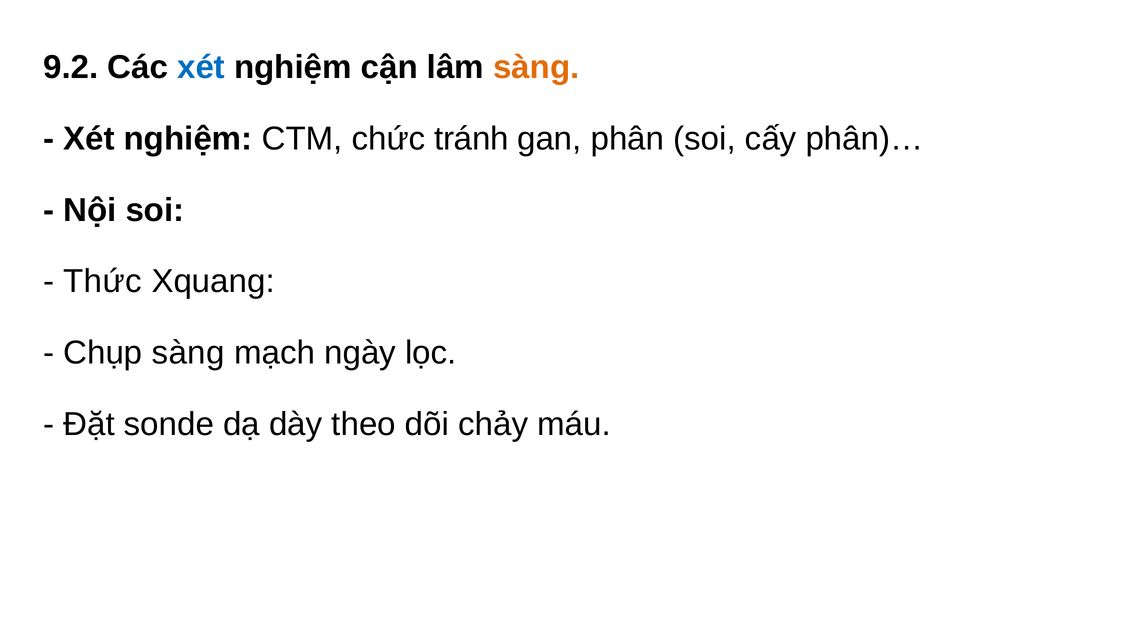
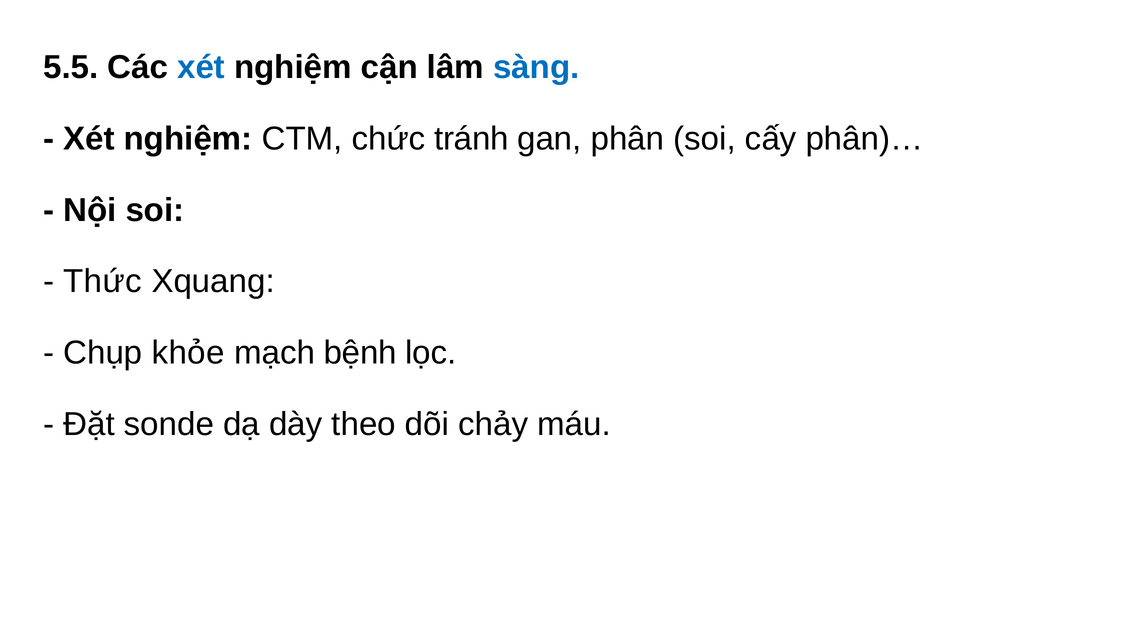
9.2: 9.2 -> 5.5 (71, 68)
sàng colour: orange -> blue (536, 68)
Chụp sàng: sàng -> khỏe (188, 353)
ngày: ngày -> bệnh (360, 353)
